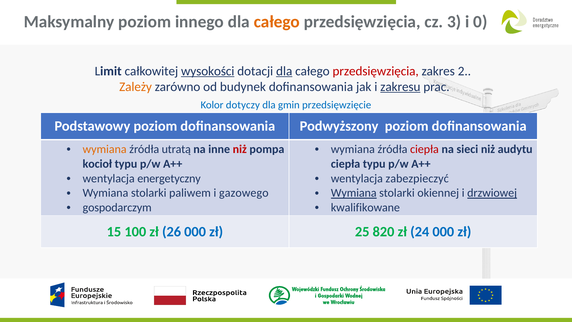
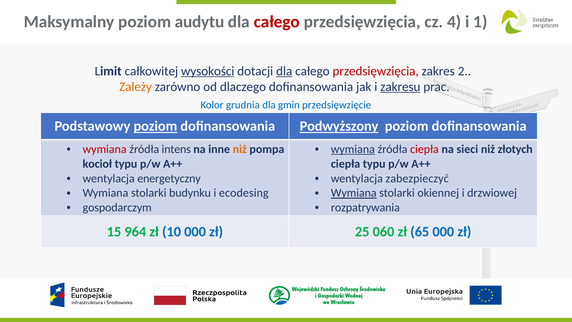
innego: innego -> audytu (200, 22)
całego colour: orange -> red (277, 22)
3: 3 -> 4 (454, 22)
0: 0 -> 1 (480, 22)
budynek: budynek -> dlaczego (243, 87)
dotyczy: dotyczy -> grudnia (243, 105)
poziom underline: none -> present (155, 126)
Podwyższony underline: none -> present (339, 126)
wymiana colour: orange -> red (105, 149)
utratą: utratą -> intens (176, 149)
niż colour: red -> orange (240, 149)
wymiana underline: none -> present (353, 149)
audytu: audytu -> złotych (515, 149)
paliwem: paliwem -> budynku (190, 193)
gazowego: gazowego -> ecodesing (244, 193)
drzwiowej underline: present -> none (492, 193)
kwalifikowane: kwalifikowane -> rozpatrywania (365, 207)
100: 100 -> 964 (135, 232)
26: 26 -> 10 (172, 232)
820: 820 -> 060 (384, 232)
24: 24 -> 65 (420, 232)
